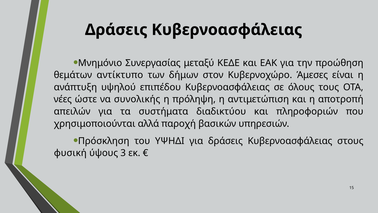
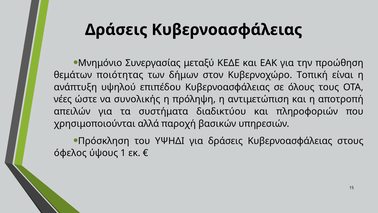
αντίκτυπο: αντίκτυπο -> ποιότητας (120, 75)
Άμεσες: Άμεσες -> Τοπική (312, 75)
φυσική: φυσική -> όφελος (70, 153)
3: 3 -> 1 (123, 153)
